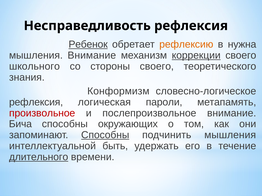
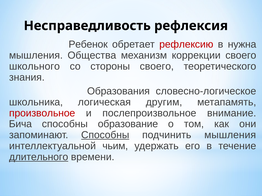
Ребенок underline: present -> none (88, 44)
рефлексию colour: orange -> red (186, 44)
мышления Внимание: Внимание -> Общества (92, 55)
коррекции underline: present -> none (196, 55)
Конформизм: Конформизм -> Образования (118, 91)
рефлексия: рефлексия -> школьника (36, 102)
пароли: пароли -> другим (164, 102)
окружающих: окружающих -> образование (128, 124)
быть: быть -> чьим (115, 146)
